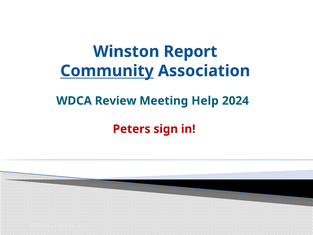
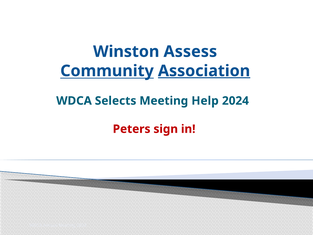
Report: Report -> Assess (190, 52)
Association underline: none -> present (204, 71)
Review: Review -> Selects (116, 101)
